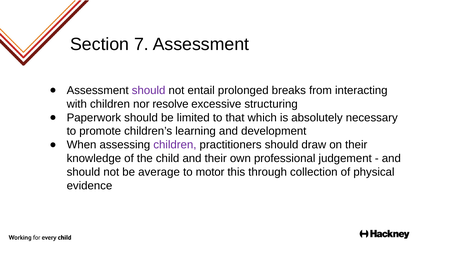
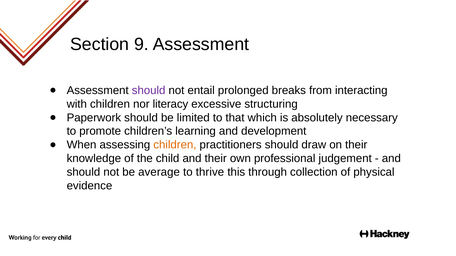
7: 7 -> 9 (141, 44)
resolve: resolve -> literacy (170, 104)
children colour: purple -> orange (175, 145)
motor: motor -> thrive (210, 173)
